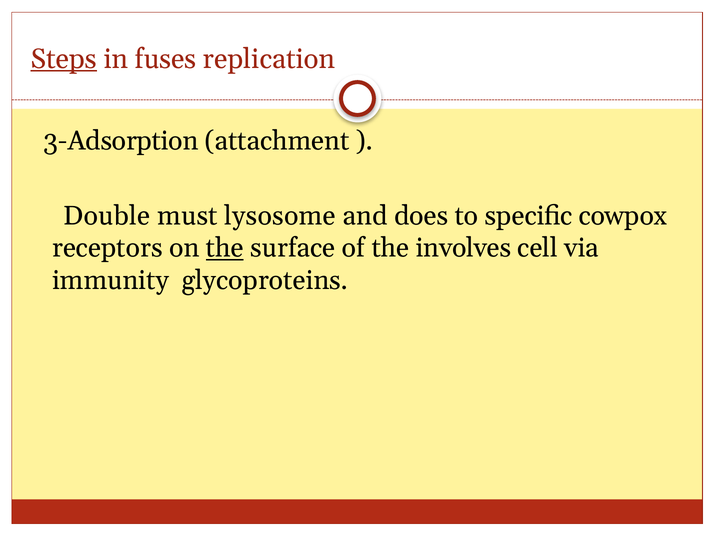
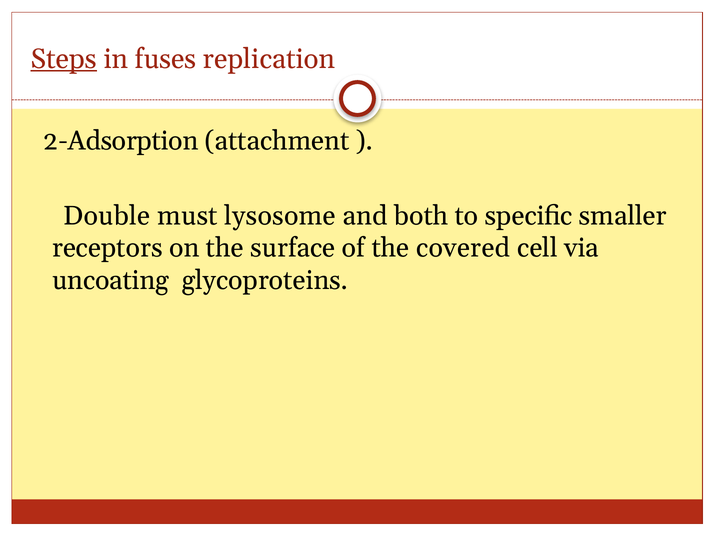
3-Adsorption: 3-Adsorption -> 2-Adsorption (121, 141)
does: does -> both (421, 216)
cowpox: cowpox -> smaller (623, 216)
the underline: present -> none (225, 248)
involves: involves -> covered (463, 248)
immunity: immunity -> uncoating (110, 280)
